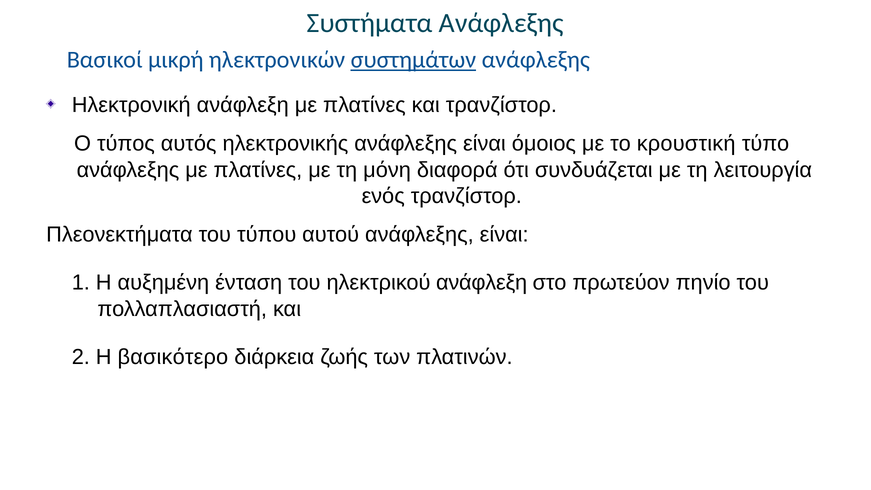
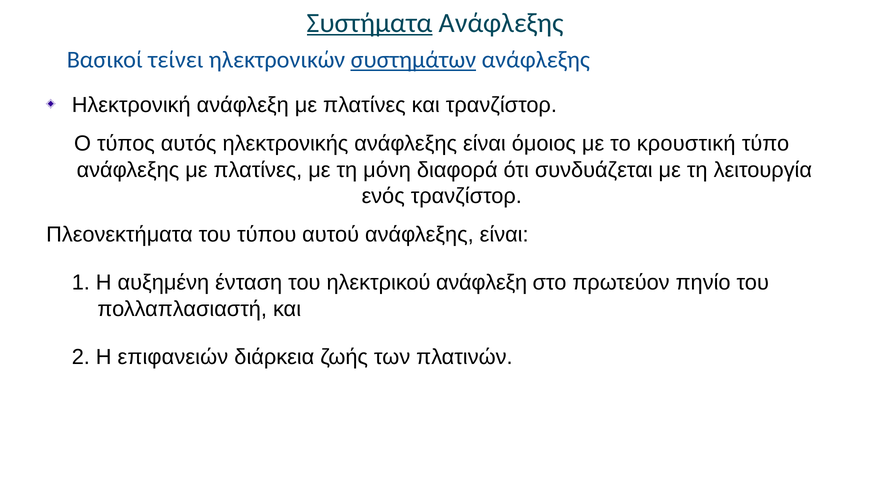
Συστήματα underline: none -> present (370, 23)
μικρή: μικρή -> τείνει (176, 60)
βασικότερο: βασικότερο -> επιφανειών (173, 357)
